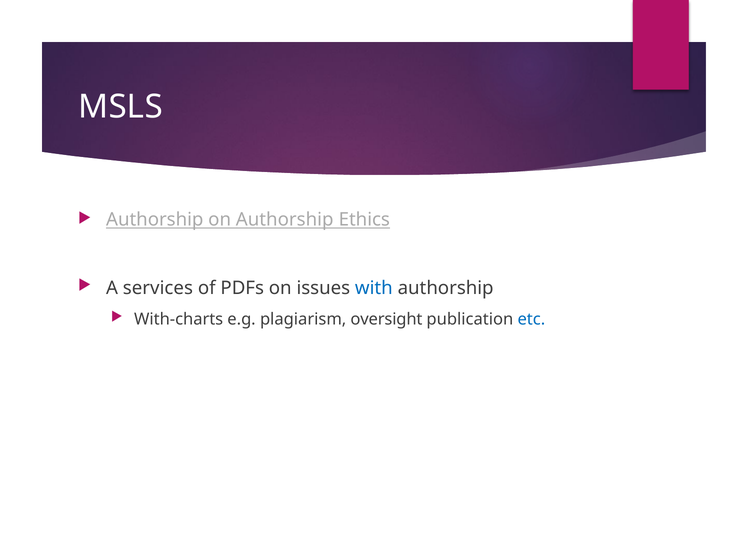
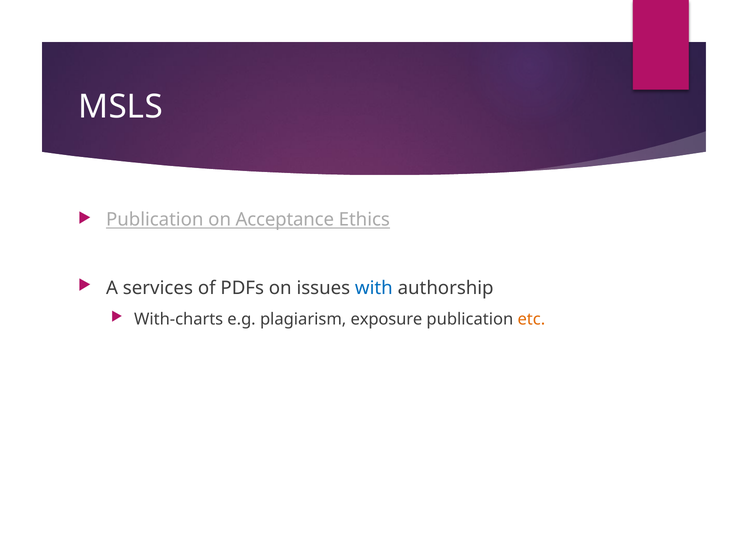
Authorship: Authorship -> Publication (155, 220)
on Authorship: Authorship -> Acceptance (285, 220)
oversight: oversight -> exposure (386, 320)
etc colour: blue -> orange (531, 320)
